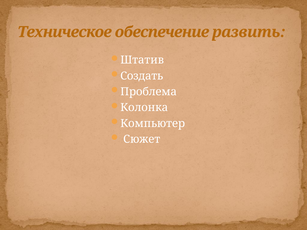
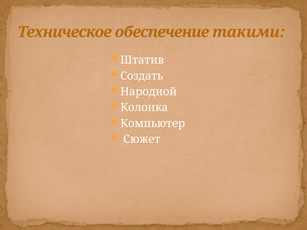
развить: развить -> такими (249, 32)
Проблема: Проблема -> Народной (149, 92)
